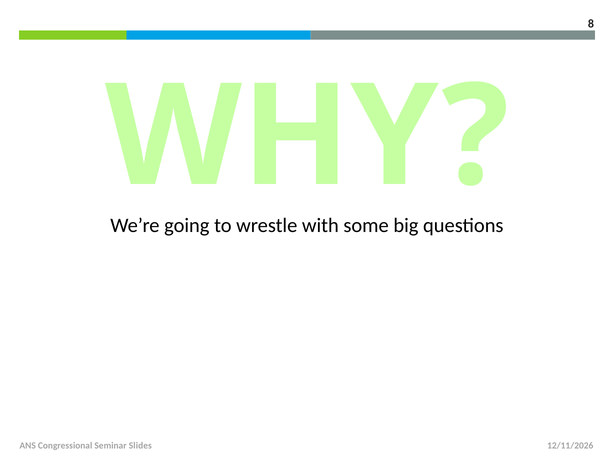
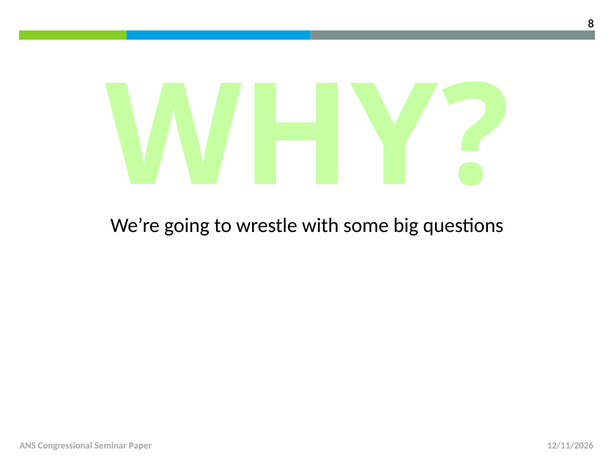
Slides: Slides -> Paper (140, 445)
